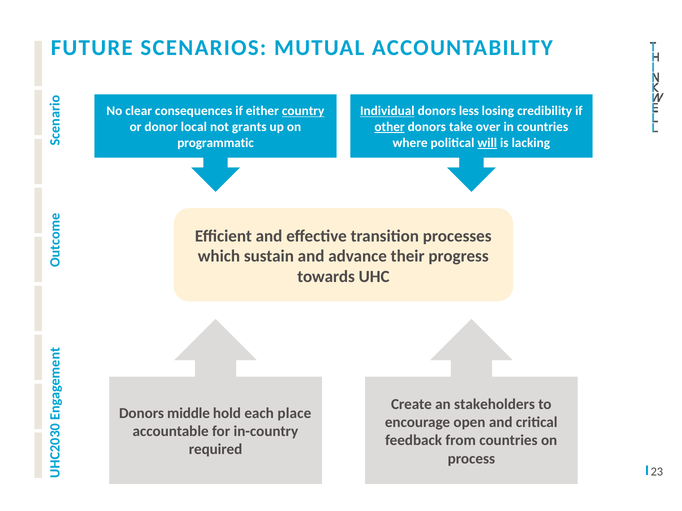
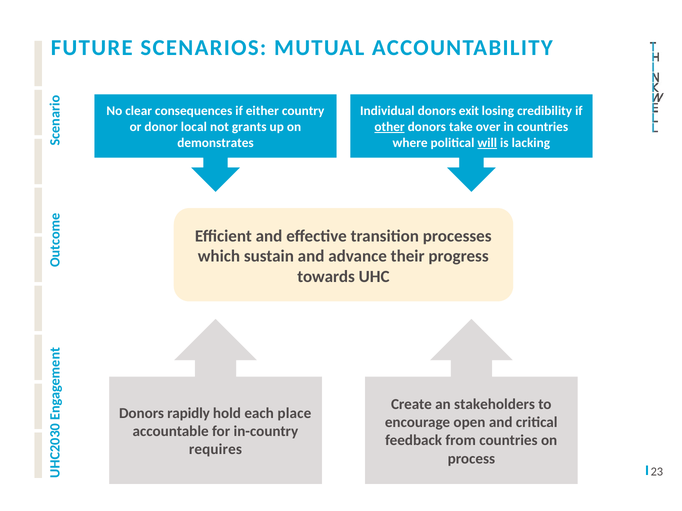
country underline: present -> none (303, 111)
Individual underline: present -> none (387, 111)
less: less -> exit (469, 111)
programmatic: programmatic -> demonstrates (215, 143)
middle: middle -> rapidly (189, 414)
required: required -> requires (215, 450)
